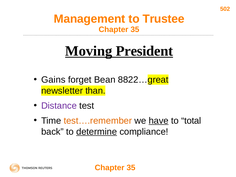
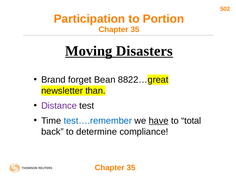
Management: Management -> Participation (89, 19)
Trustee: Trustee -> Portion (163, 19)
President: President -> Disasters (144, 51)
Gains: Gains -> Brand (53, 80)
test….remember colour: orange -> blue (98, 121)
determine underline: present -> none (97, 132)
